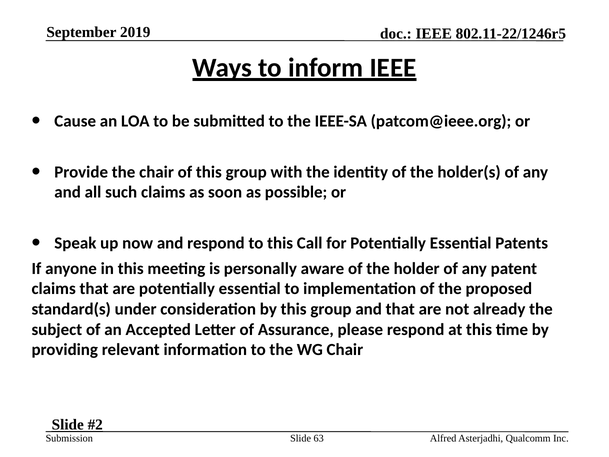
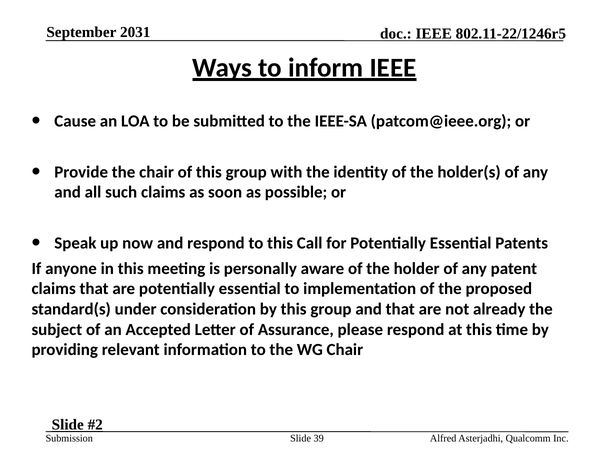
2019: 2019 -> 2031 (135, 32)
63: 63 -> 39 (319, 438)
